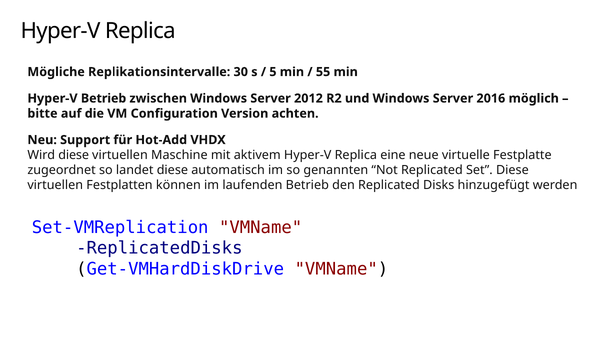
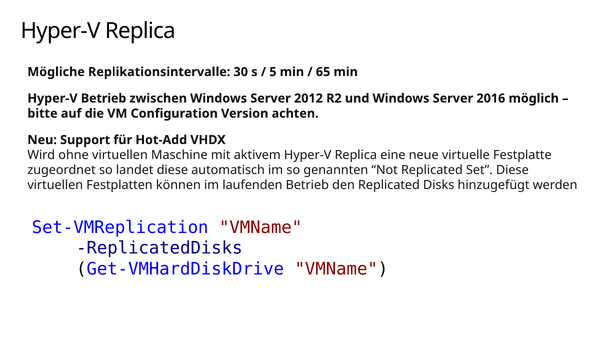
55: 55 -> 65 (323, 72)
Wird diese: diese -> ohne (74, 155)
